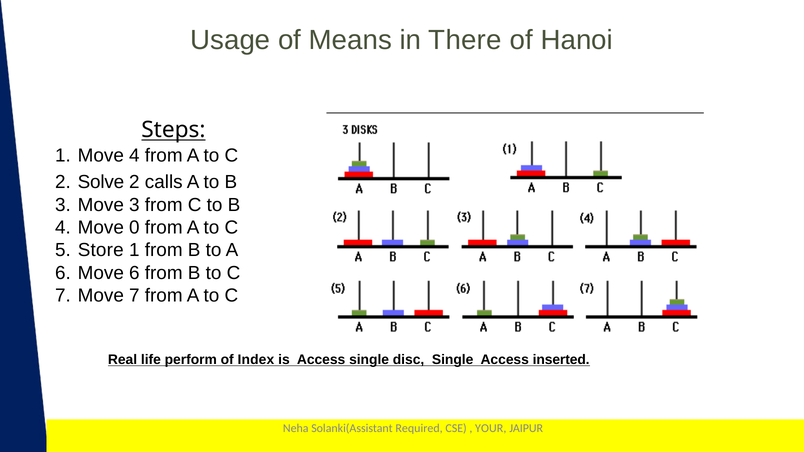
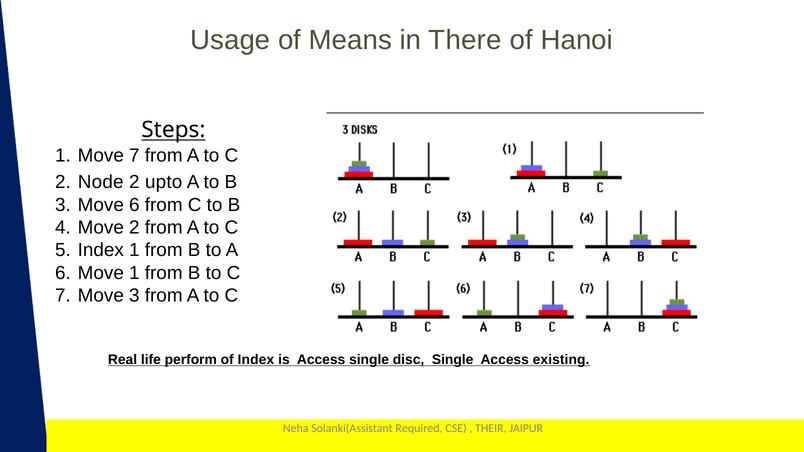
Move 4: 4 -> 7 (134, 156)
Solve: Solve -> Node (101, 182)
calls: calls -> upto (164, 182)
Move 3: 3 -> 6 (134, 205)
Move 0: 0 -> 2 (134, 228)
Store: Store -> Index (101, 250)
Move 6: 6 -> 1 (134, 273)
Move 7: 7 -> 3 (134, 296)
inserted: inserted -> existing (561, 360)
YOUR: YOUR -> THEIR (491, 428)
